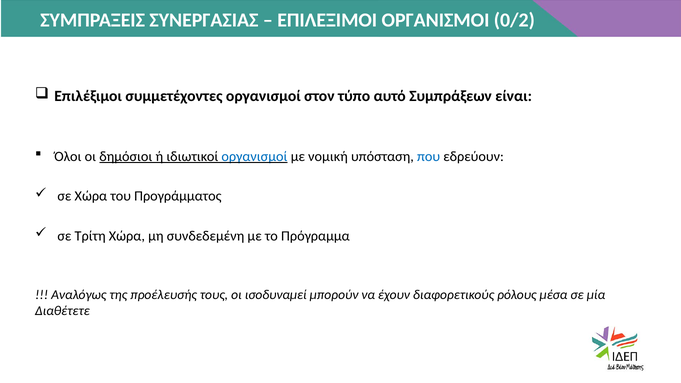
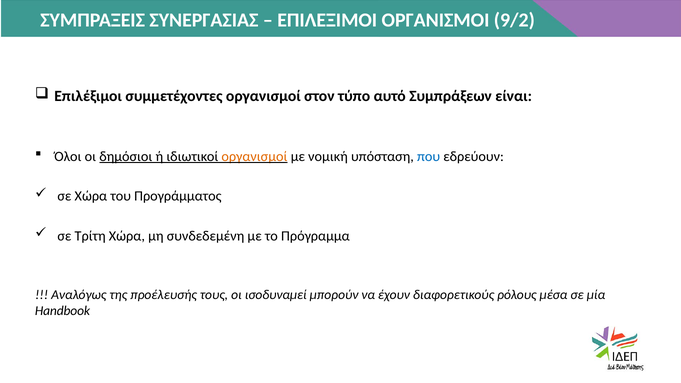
0/2: 0/2 -> 9/2 (514, 20)
οργανισμοί colour: blue -> orange (254, 156)
Διαθέτετε: Διαθέτετε -> Handbook (62, 311)
